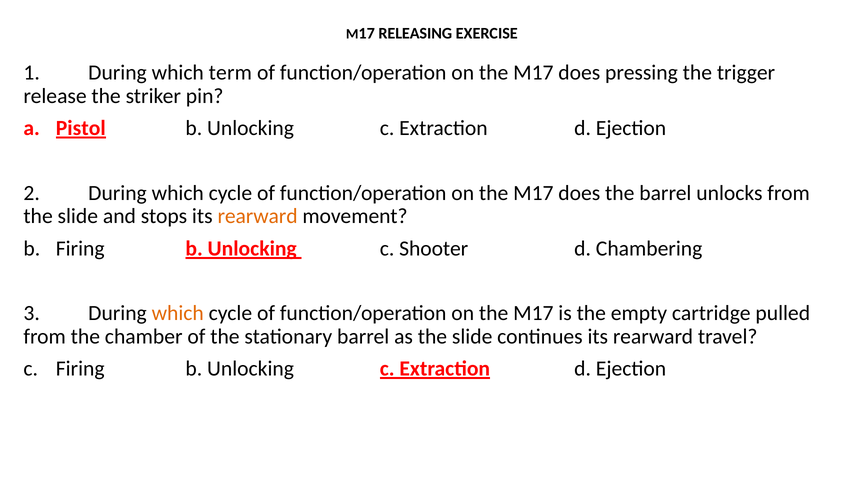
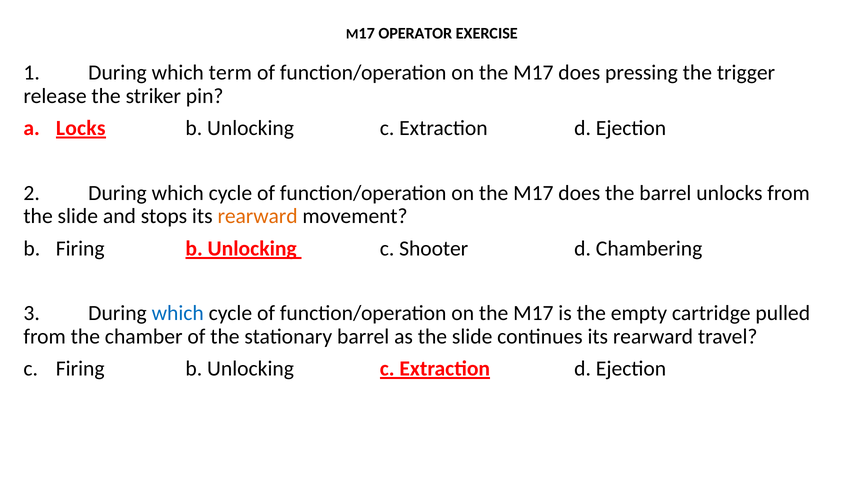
RELEASING: RELEASING -> OPERATOR (415, 33)
Pistol: Pistol -> Locks (81, 128)
which colour: orange -> blue (178, 313)
